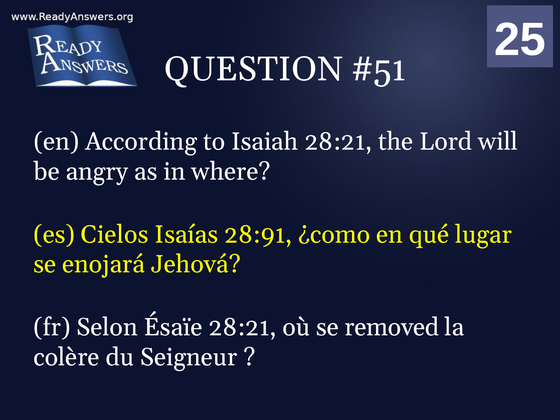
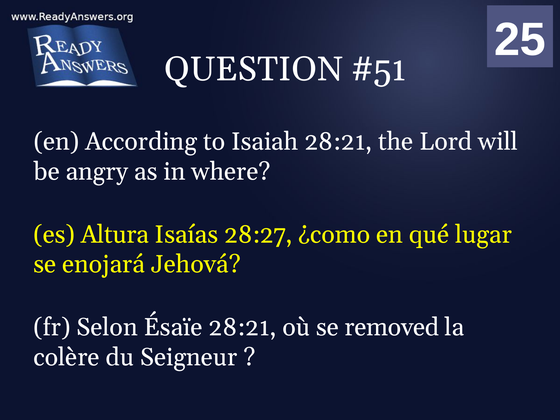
Cielos: Cielos -> Altura (115, 235)
28:91: 28:91 -> 28:27 (258, 235)
